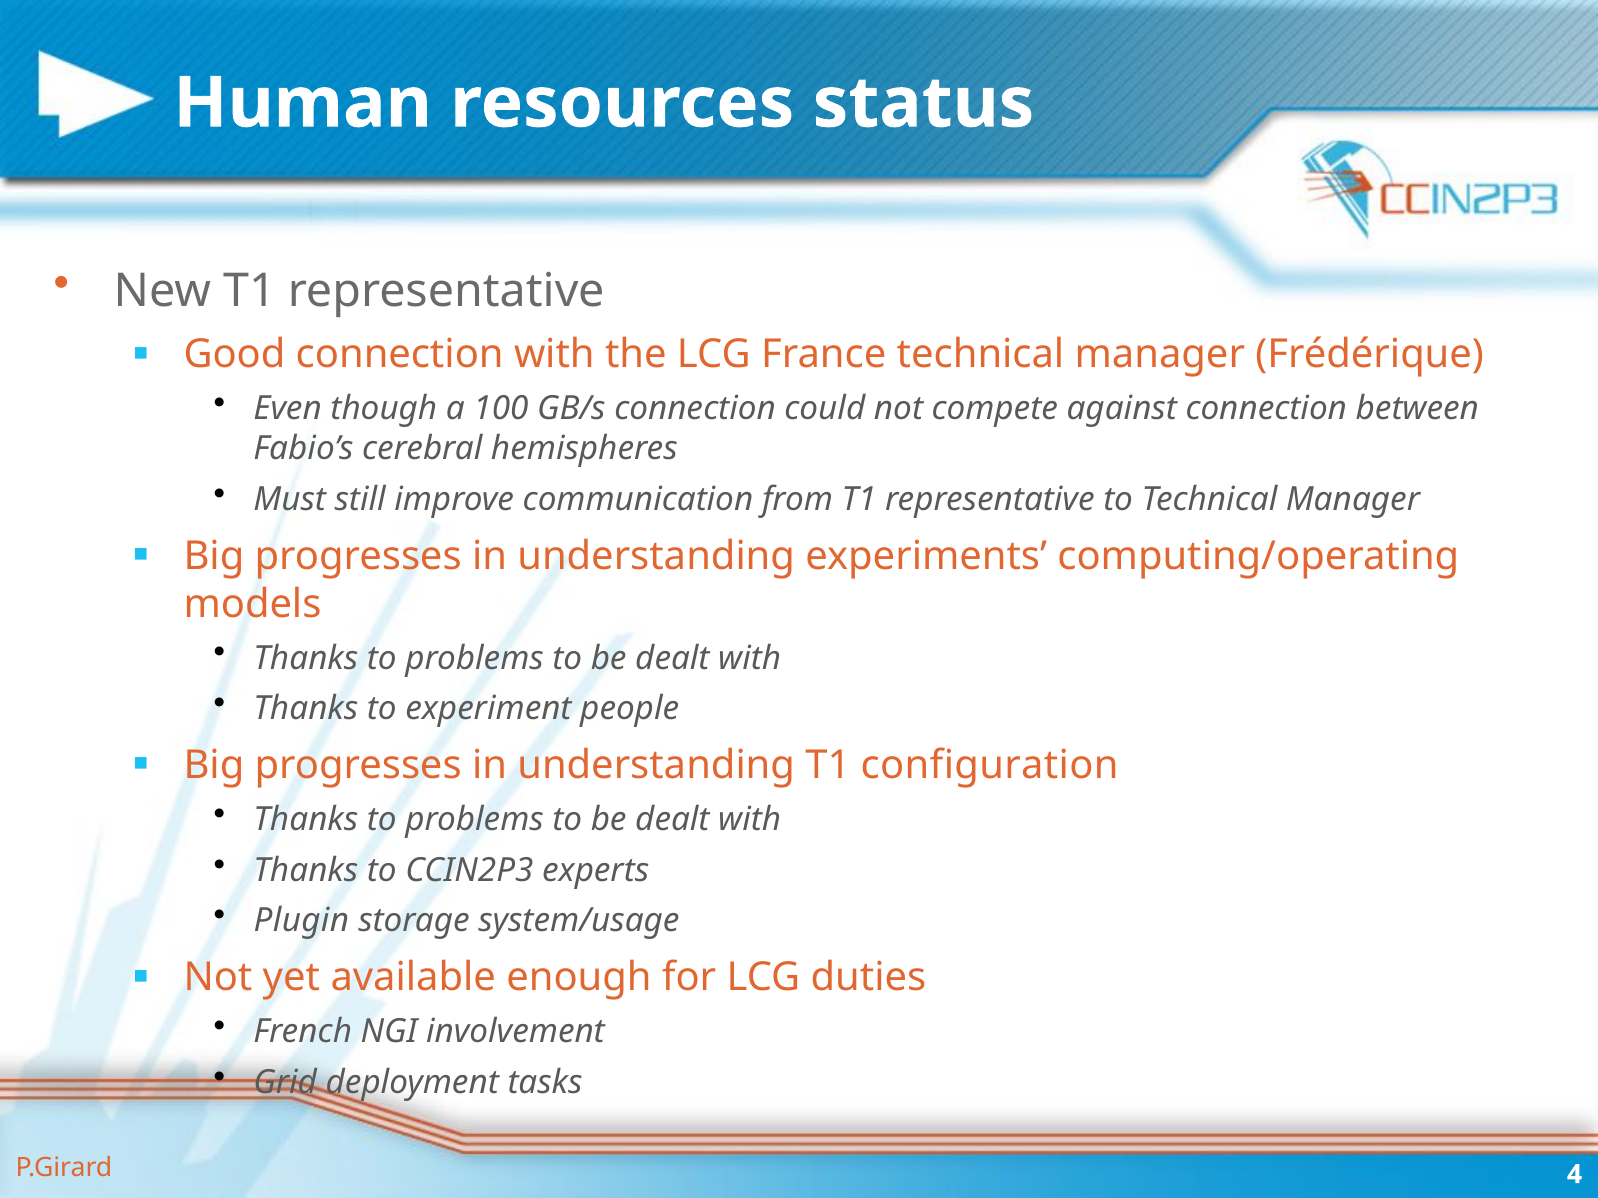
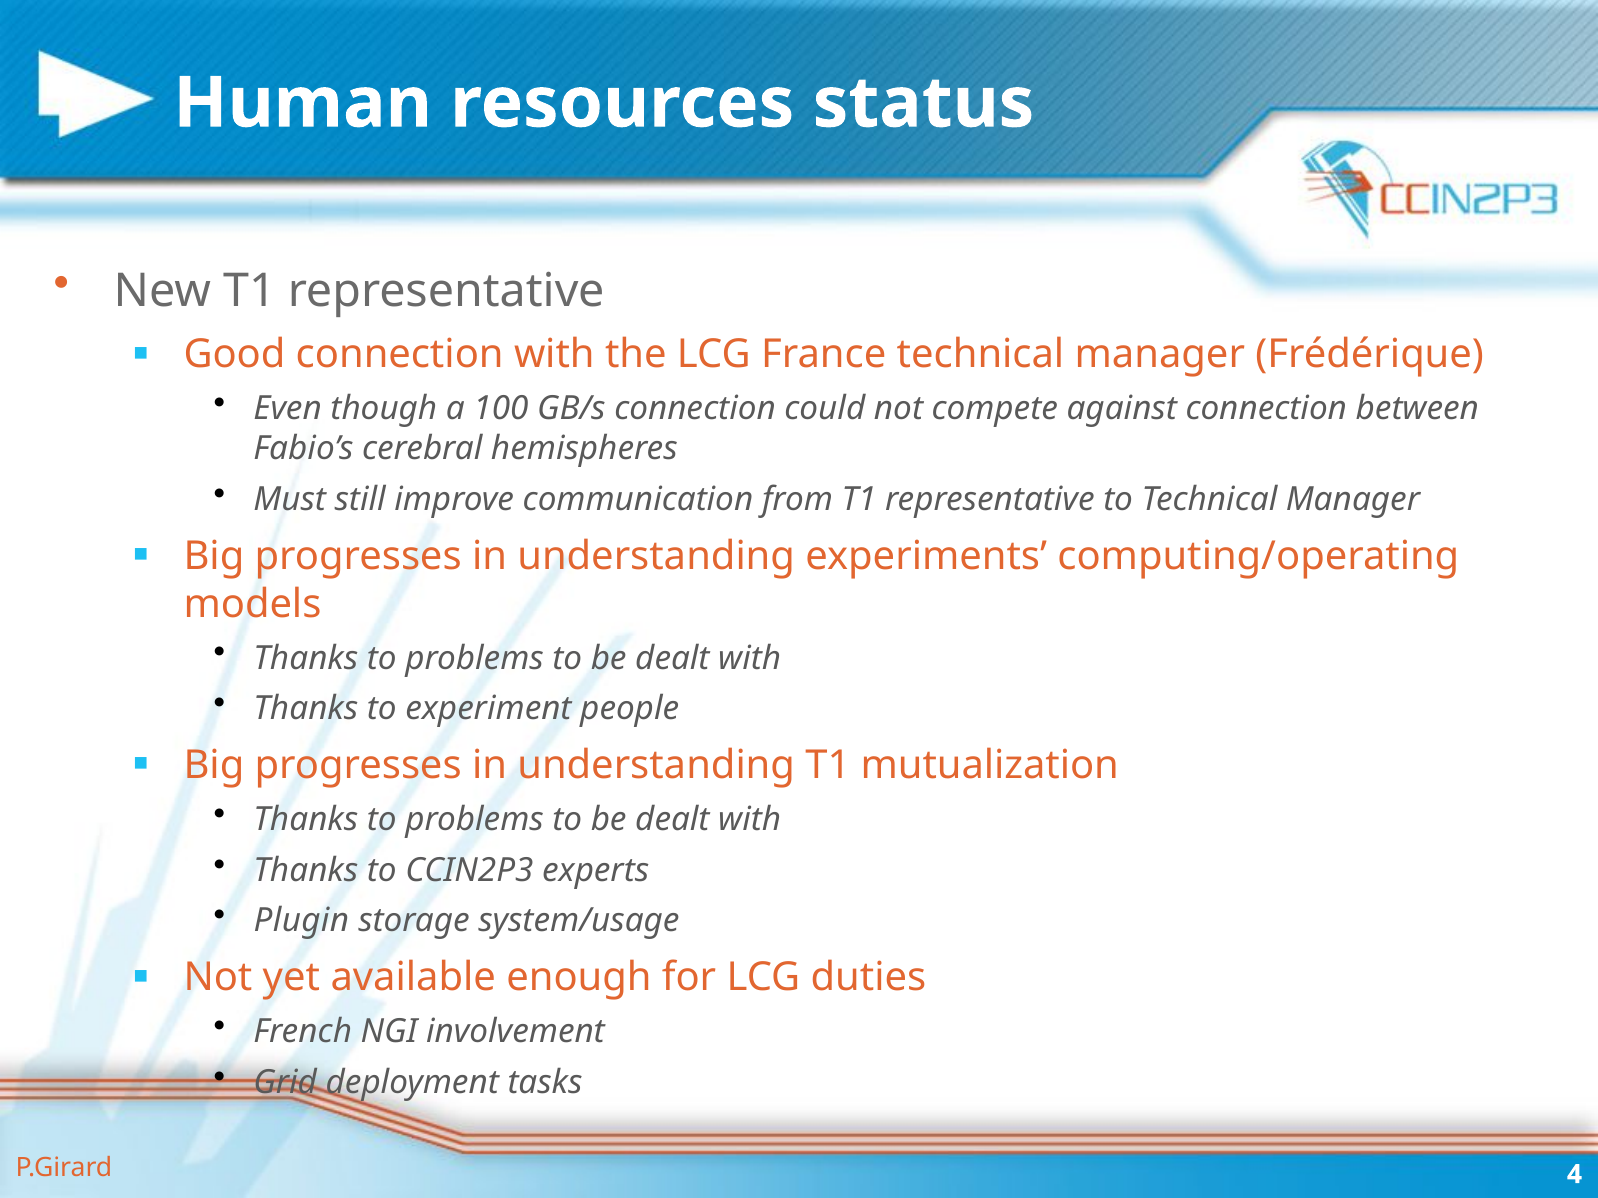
configuration: configuration -> mutualization (990, 766)
